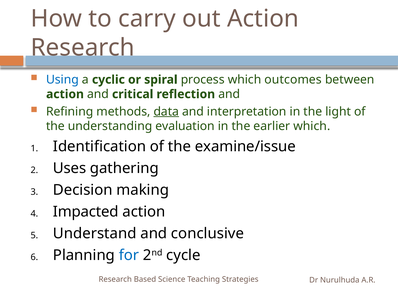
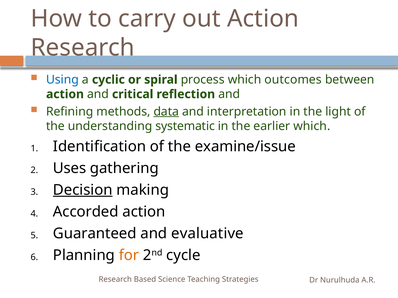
evaluation: evaluation -> systematic (185, 126)
Decision underline: none -> present (83, 190)
Impacted: Impacted -> Accorded (86, 212)
Understand: Understand -> Guaranteed (95, 234)
conclusive: conclusive -> evaluative (207, 234)
for colour: blue -> orange (129, 256)
